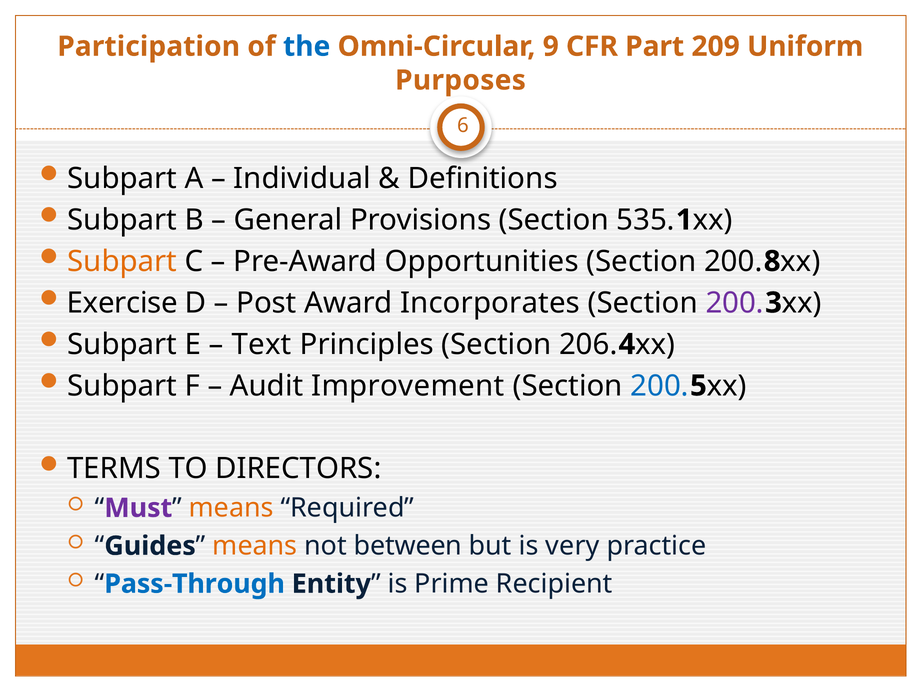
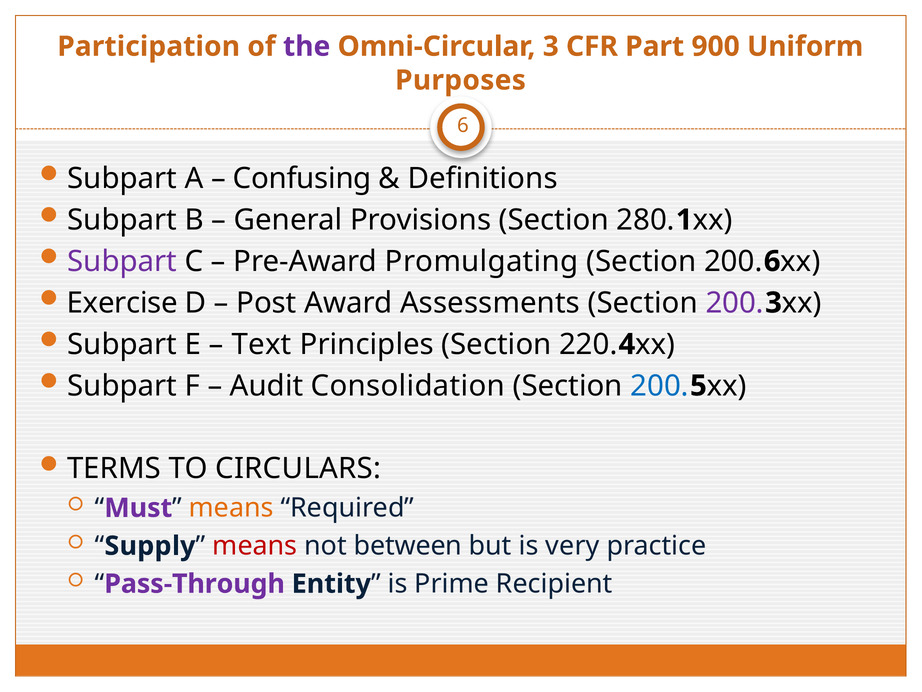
the colour: blue -> purple (307, 46)
Omni-Circular 9: 9 -> 3 (551, 46)
209: 209 -> 900 (716, 46)
Individual: Individual -> Confusing (302, 178)
535: 535 -> 280 (646, 220)
Subpart colour: orange -> purple (122, 261)
Opportunities: Opportunities -> Promulgating (482, 261)
200 8: 8 -> 6 (772, 261)
Incorporates: Incorporates -> Assessments (490, 303)
206: 206 -> 220 (588, 344)
Improvement: Improvement -> Consolidation (408, 386)
DIRECTORS: DIRECTORS -> CIRCULARS (298, 468)
Guides: Guides -> Supply (150, 546)
means colour: orange -> red (255, 546)
Pass-Through colour: blue -> purple (195, 583)
